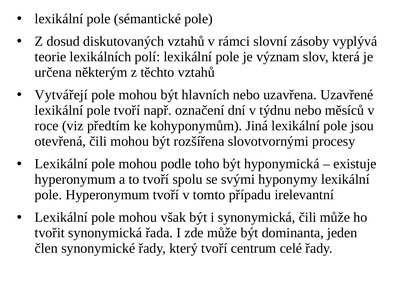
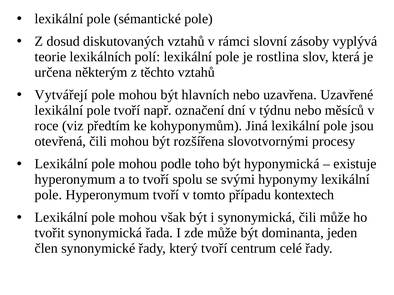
význam: význam -> rostlina (278, 57)
irelevantní: irelevantní -> kontextech (304, 195)
